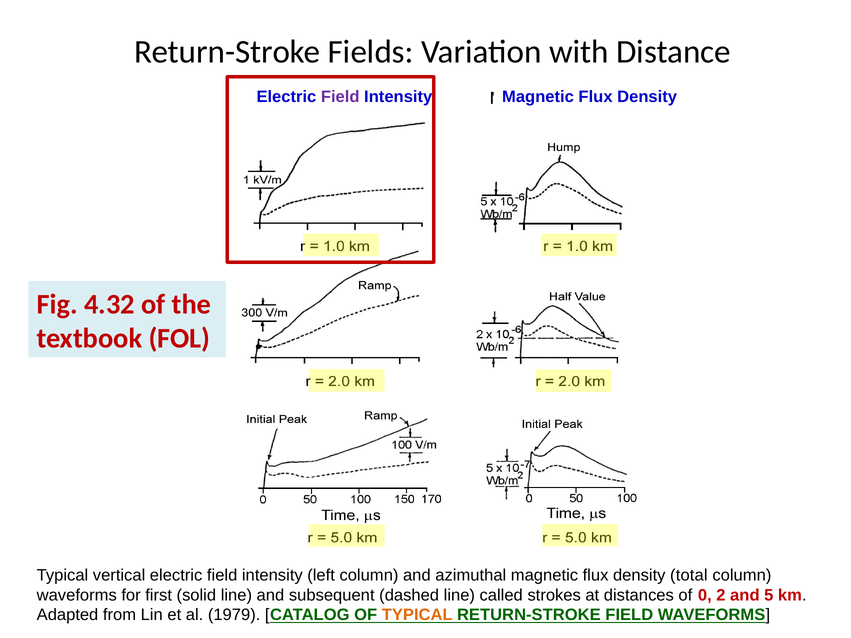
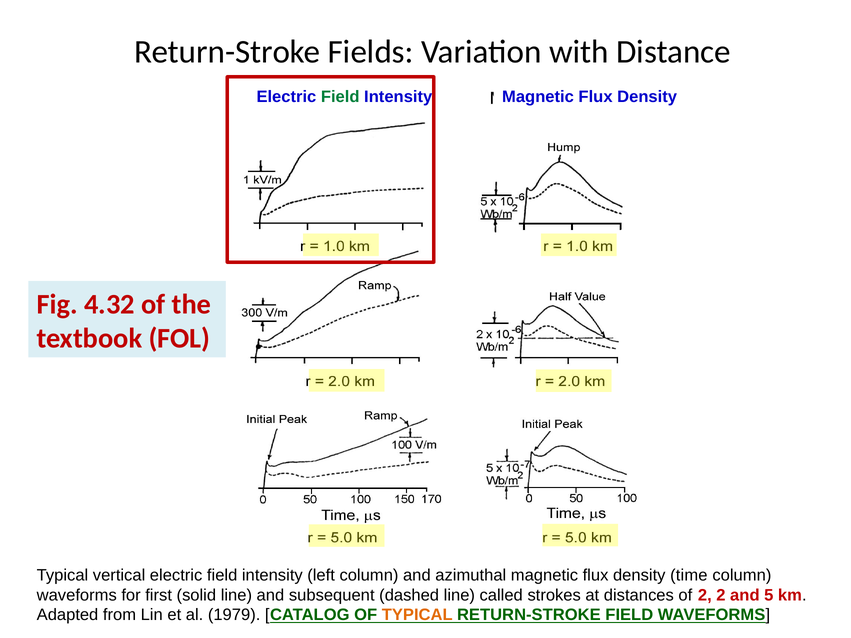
Field colour: purple -> green (340, 97)
total: total -> time (689, 576)
of 0: 0 -> 2 (705, 595)
